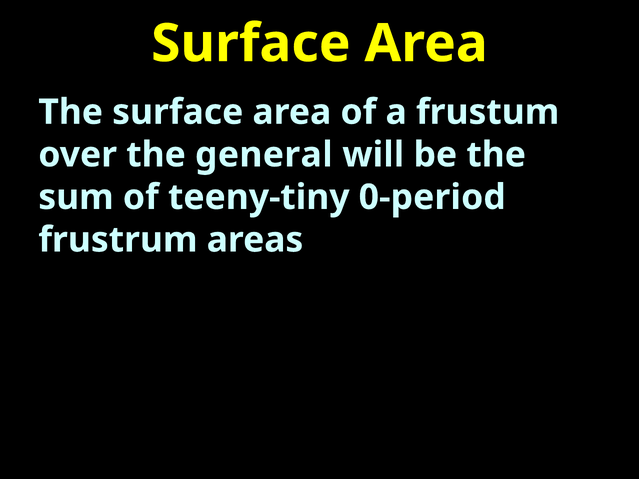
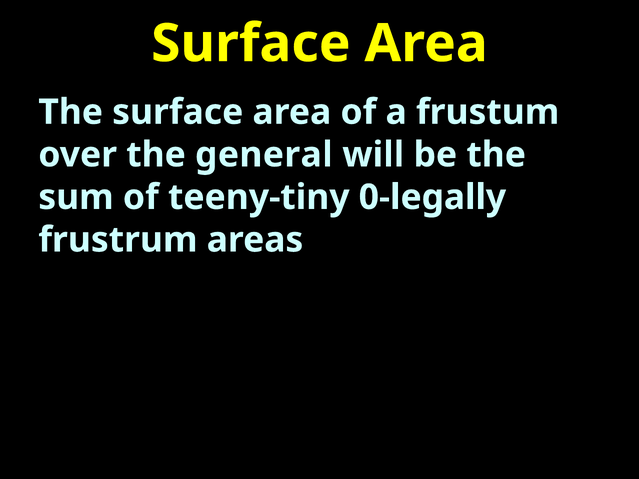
0-period: 0-period -> 0-legally (432, 197)
